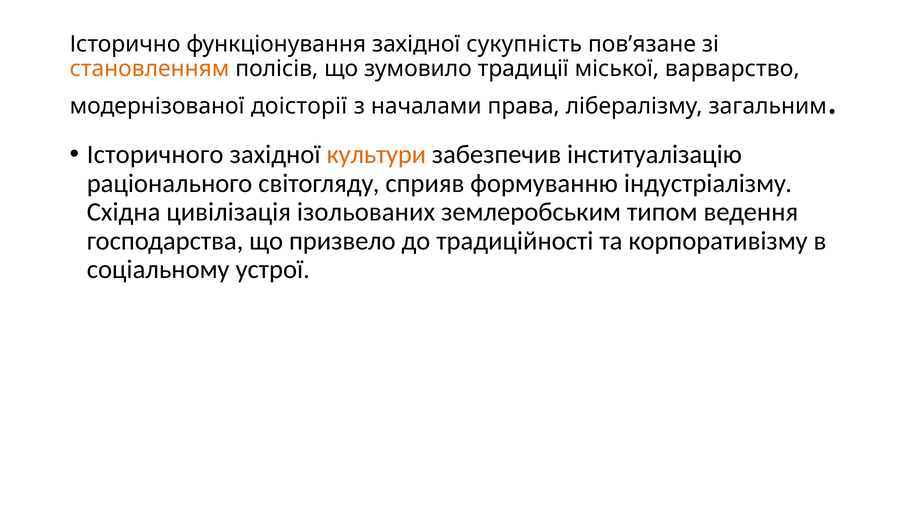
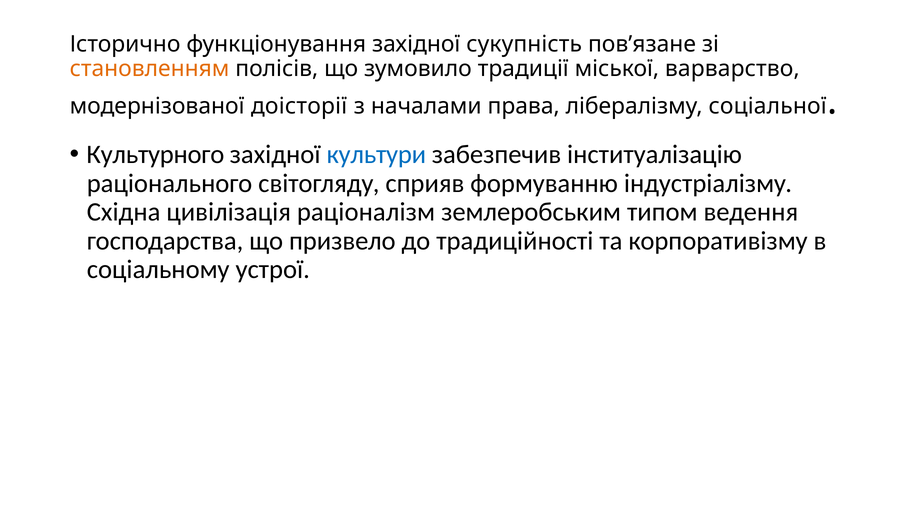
загальним: загальним -> соціальної (768, 106)
Історичного: Історичного -> Культурного (155, 155)
культури colour: orange -> blue (376, 155)
ізольованих: ізольованих -> раціоналізм (366, 212)
